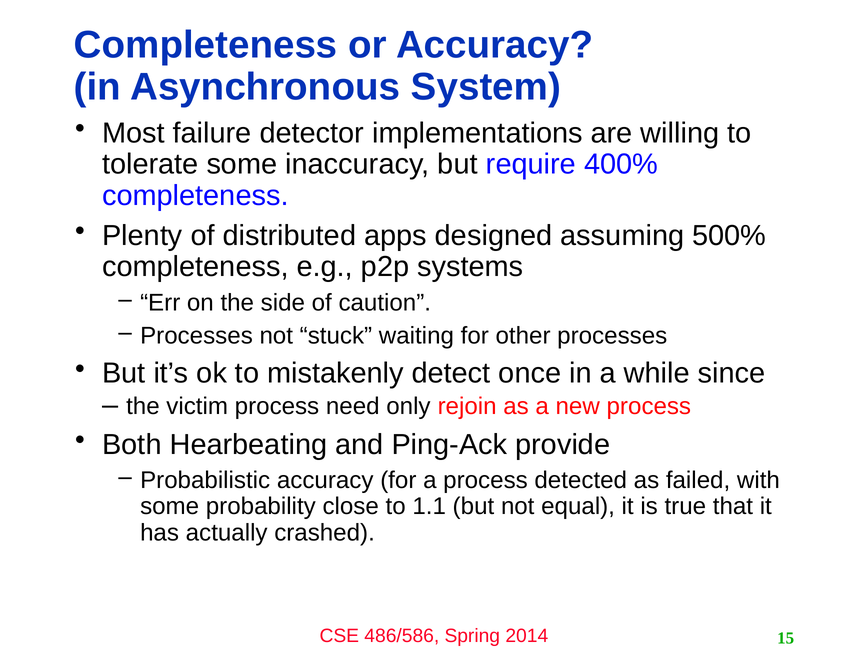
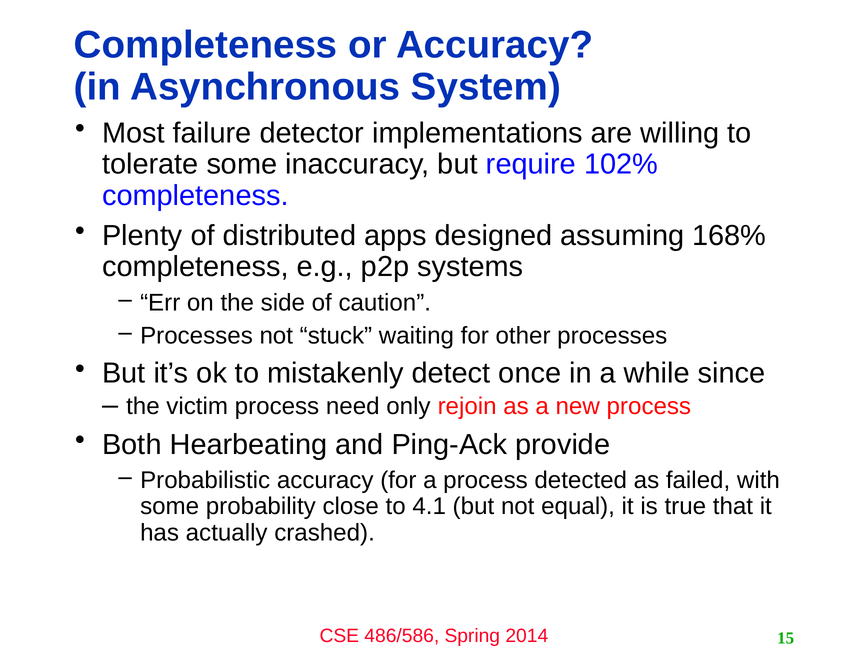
400%: 400% -> 102% (621, 164)
500%: 500% -> 168% (729, 236)
1.1: 1.1 -> 4.1 (429, 506)
